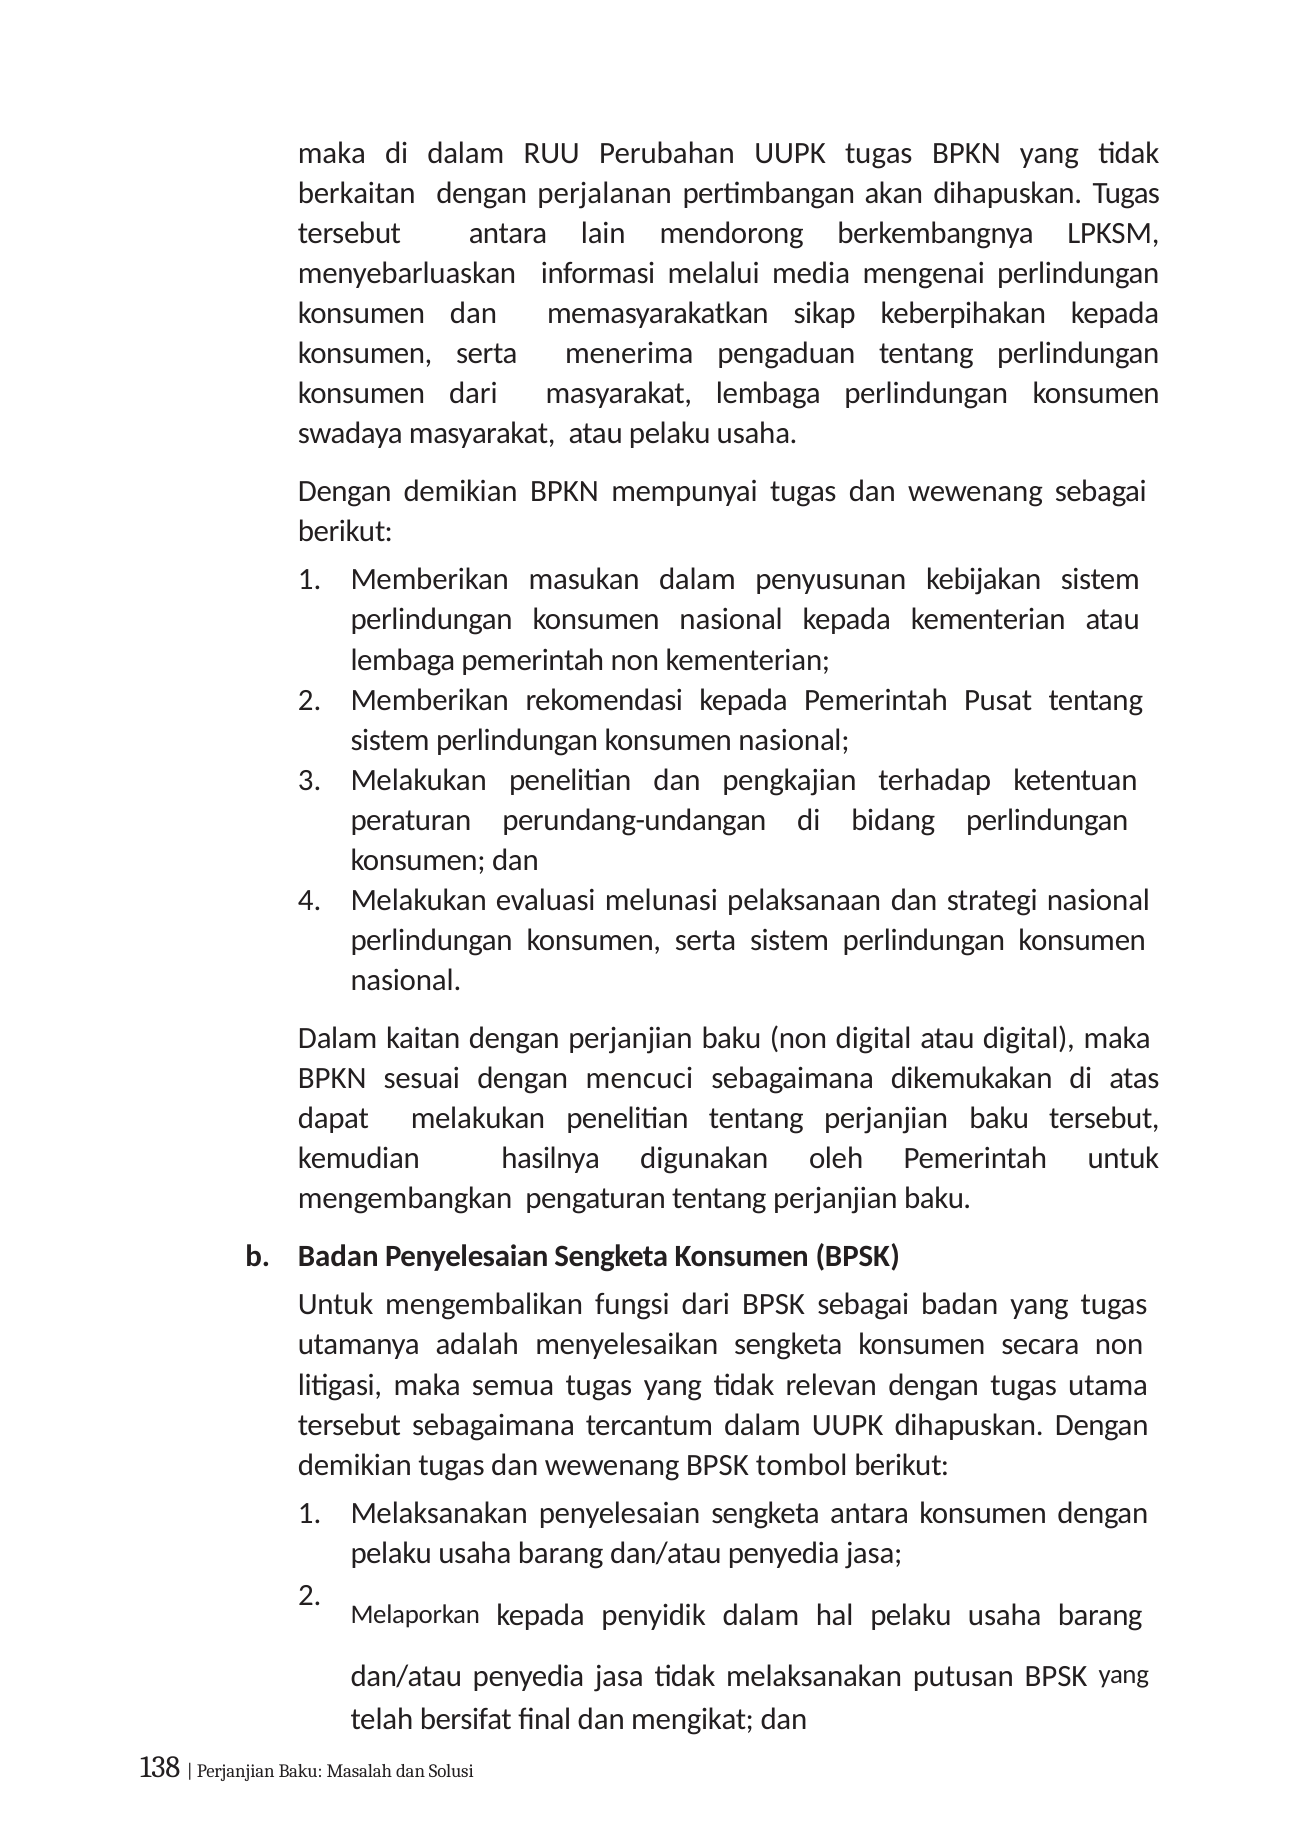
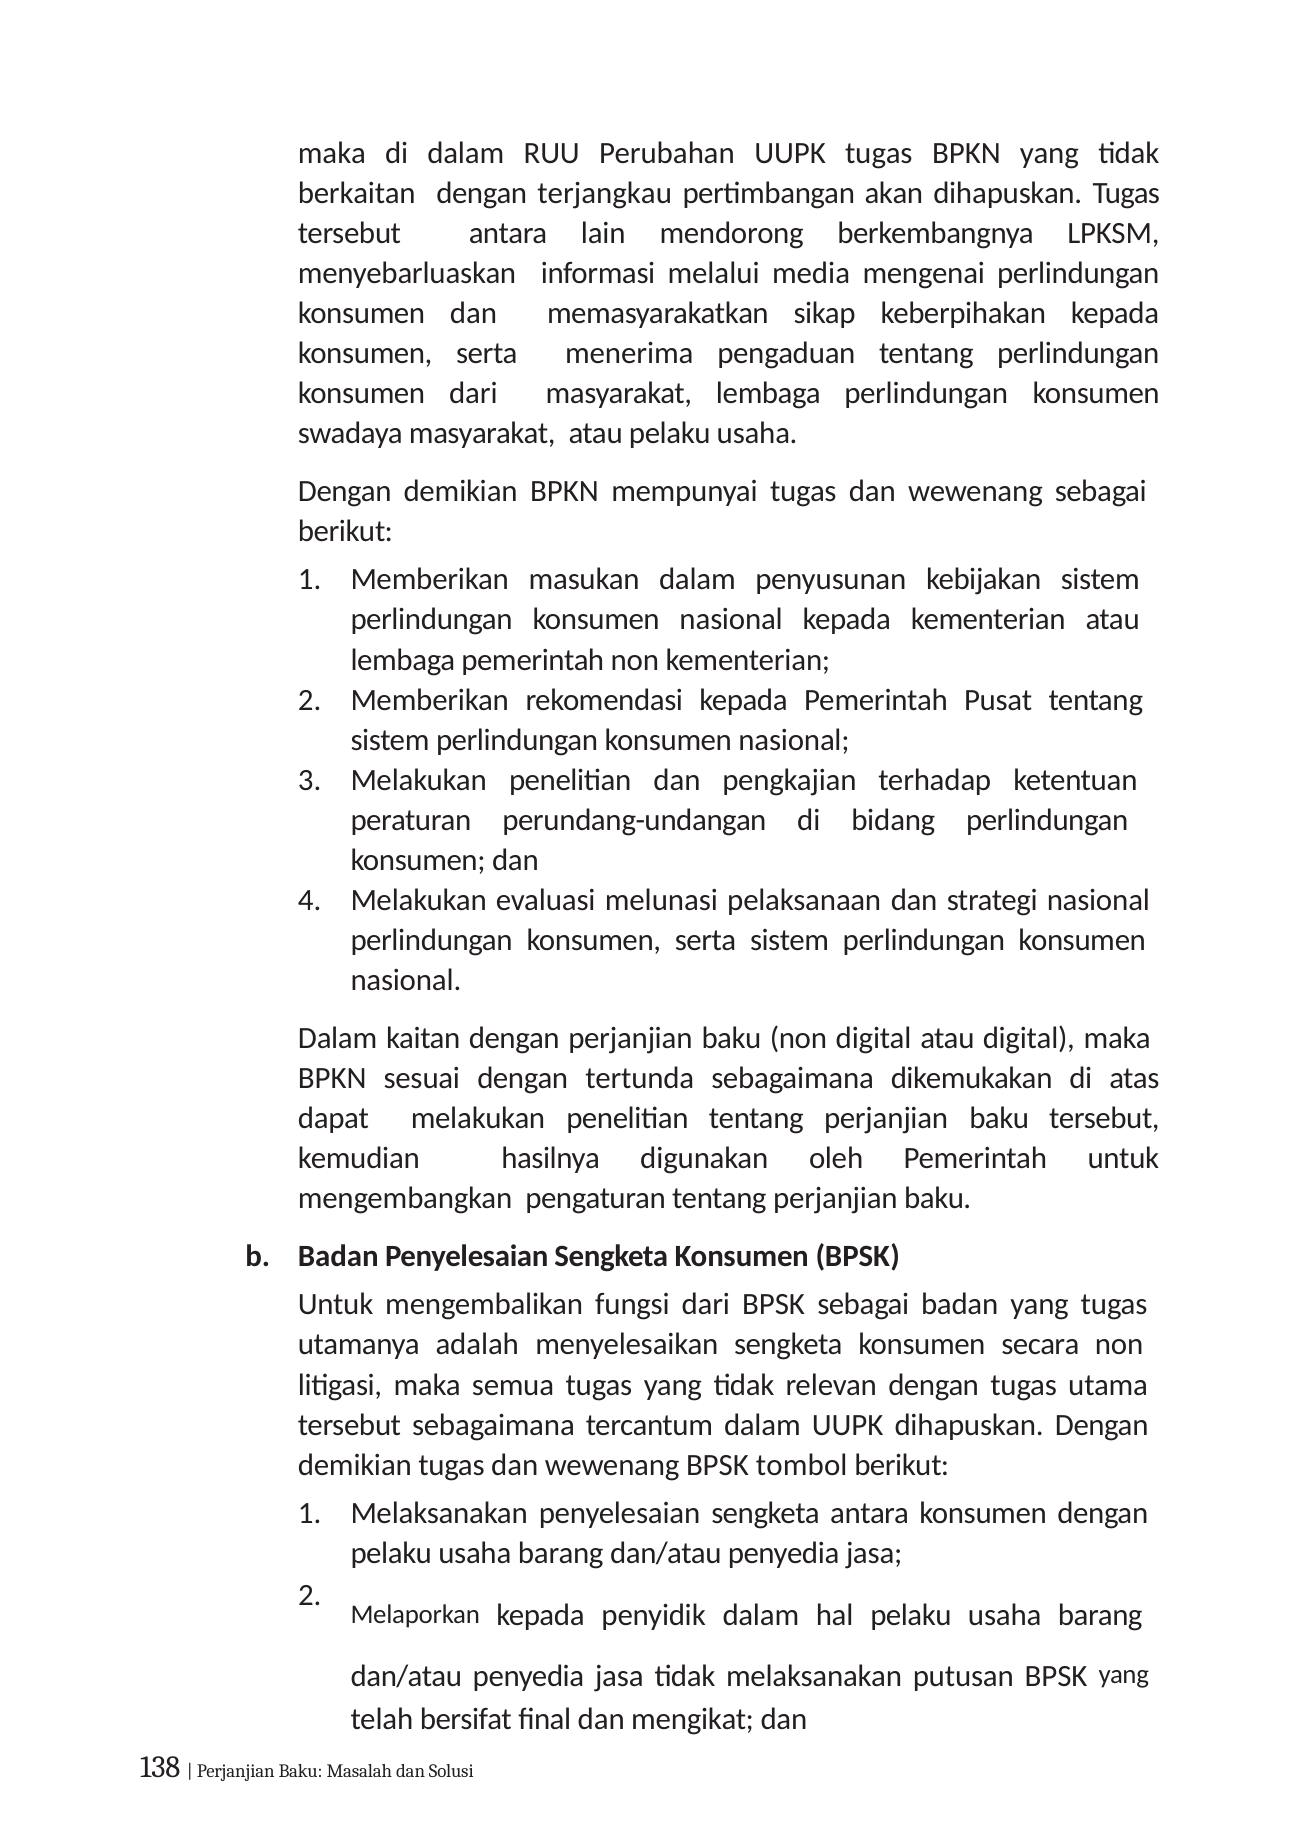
perjalanan: perjalanan -> terjangkau (605, 193)
mencuci: mencuci -> tertunda (640, 1078)
